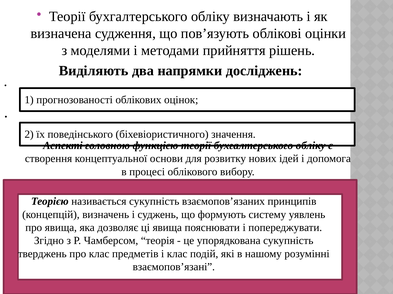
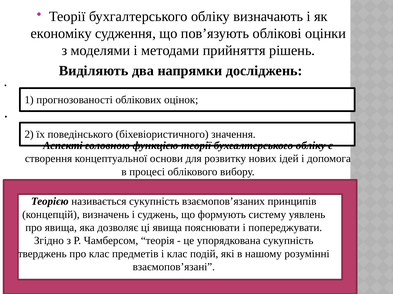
визначена: визначена -> економіку (61, 33)
